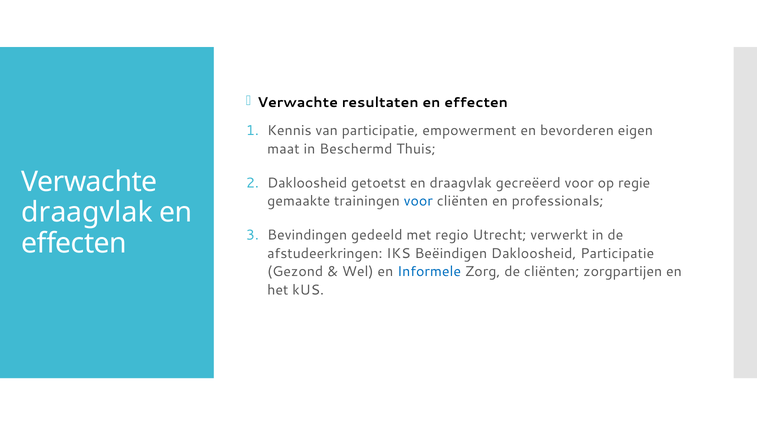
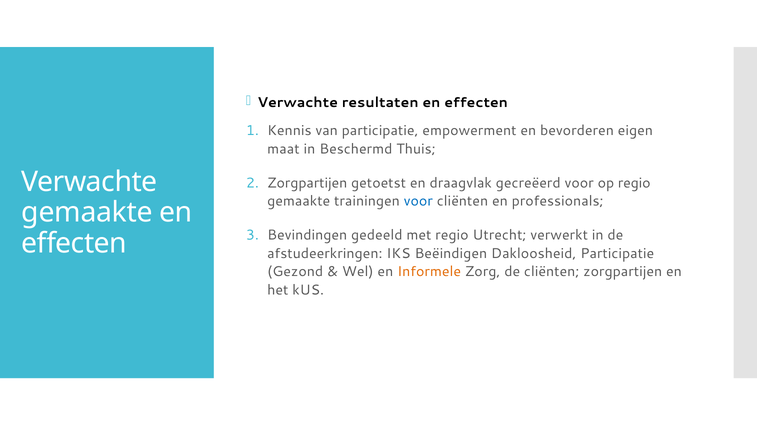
Dakloosheid: Dakloosheid -> Zorgpartijen (307, 183)
op regie: regie -> regio (634, 183)
draagvlak: draagvlak -> gemaakte (87, 212)
Informele colour: blue -> orange (429, 271)
